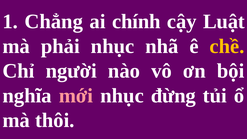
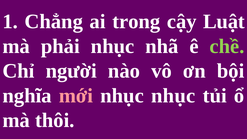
chính: chính -> trong (136, 22)
chề colour: yellow -> light green (227, 46)
nhục đừng: đừng -> nhục (173, 96)
